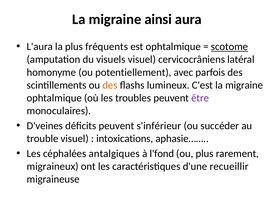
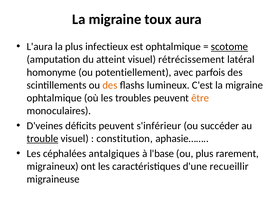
ainsi: ainsi -> toux (158, 19)
fréquents: fréquents -> infectieux (107, 47)
visuels: visuels -> atteint (111, 59)
cervicocrâniens: cervicocrâniens -> rétrécissement (192, 59)
être colour: purple -> orange (200, 98)
trouble underline: none -> present (43, 138)
intoxications: intoxications -> constitution (125, 138)
l'fond: l'fond -> l'base (162, 153)
